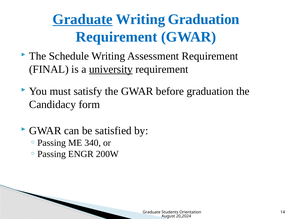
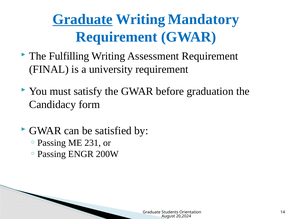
Writing Graduation: Graduation -> Mandatory (204, 19)
Schedule: Schedule -> Fulfilling (69, 56)
university underline: present -> none (111, 69)
340: 340 -> 231 (93, 143)
